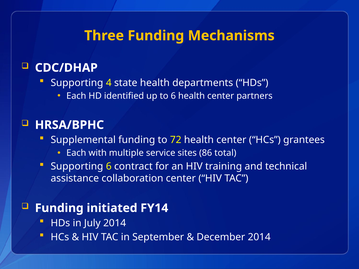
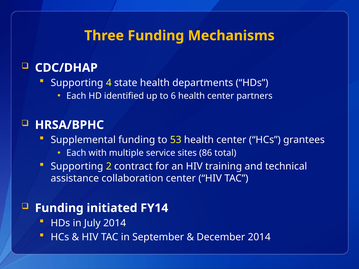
72: 72 -> 53 (176, 140)
Supporting 6: 6 -> 2 (109, 167)
